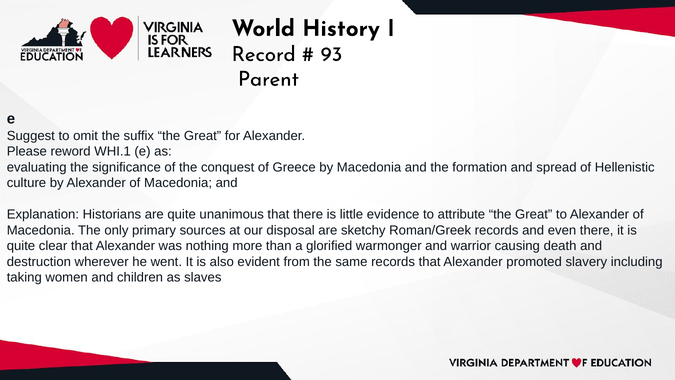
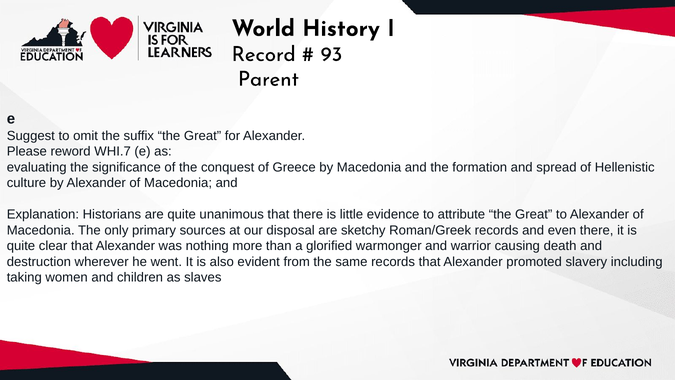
WHI.1: WHI.1 -> WHI.7 (113, 151)
